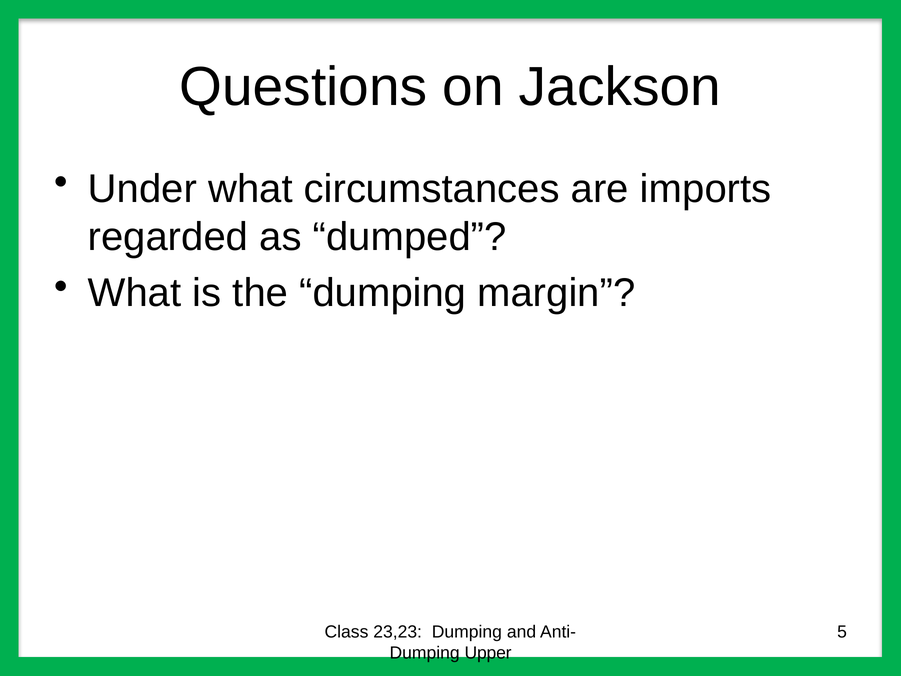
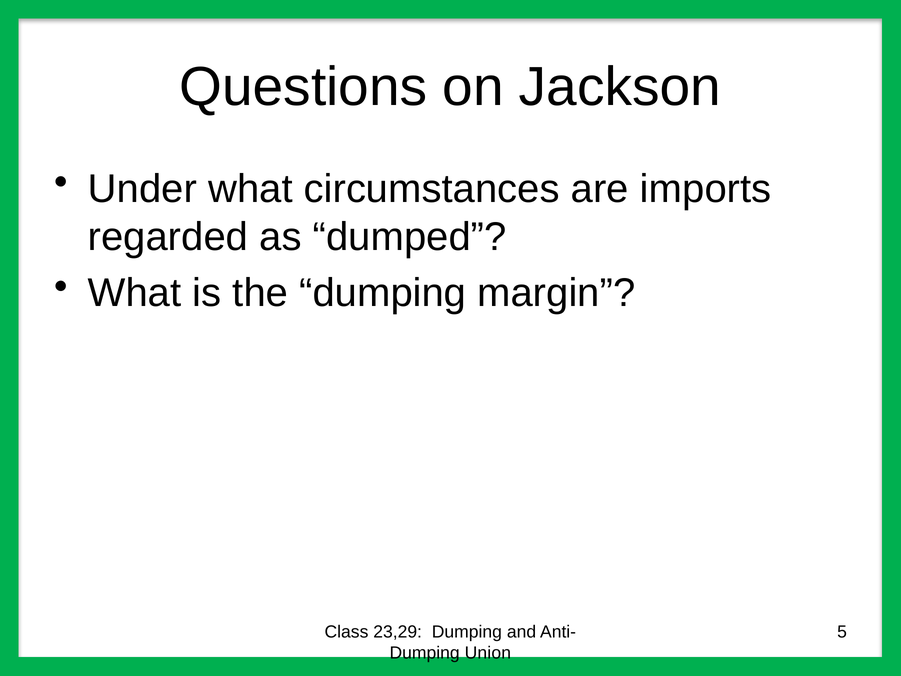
23,23: 23,23 -> 23,29 (398, 632)
Upper: Upper -> Union (488, 653)
